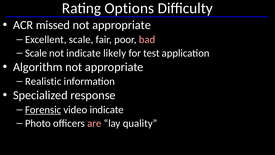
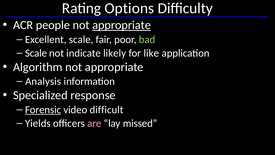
missed: missed -> people (53, 25)
appropriate underline: none -> present (122, 25)
bad colour: pink -> light green (147, 39)
test: test -> like (151, 53)
Realistic: Realistic -> Analysis (43, 81)
video indicate: indicate -> difficult (107, 110)
Photo: Photo -> Yields (38, 123)
quality: quality -> missed (140, 123)
